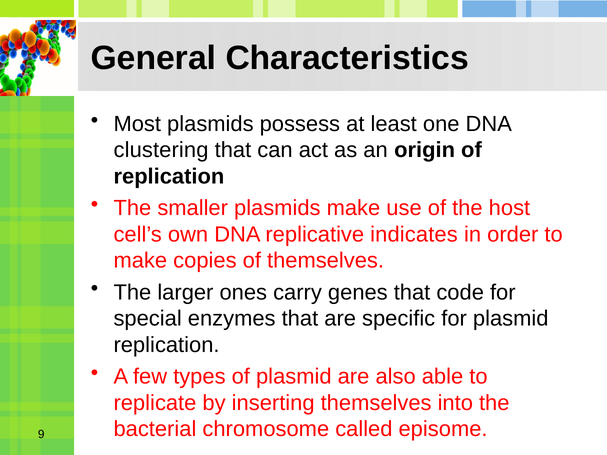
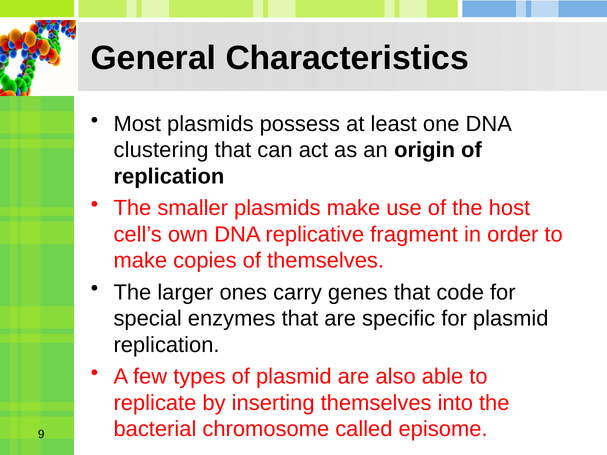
indicates: indicates -> fragment (414, 234)
